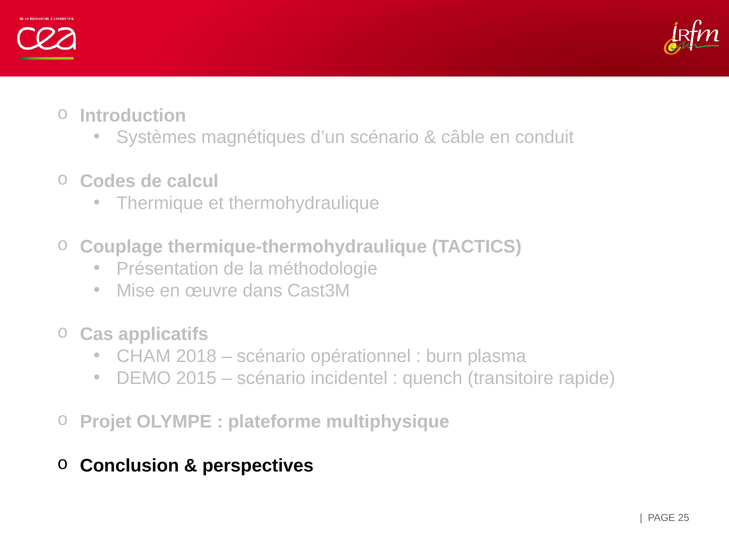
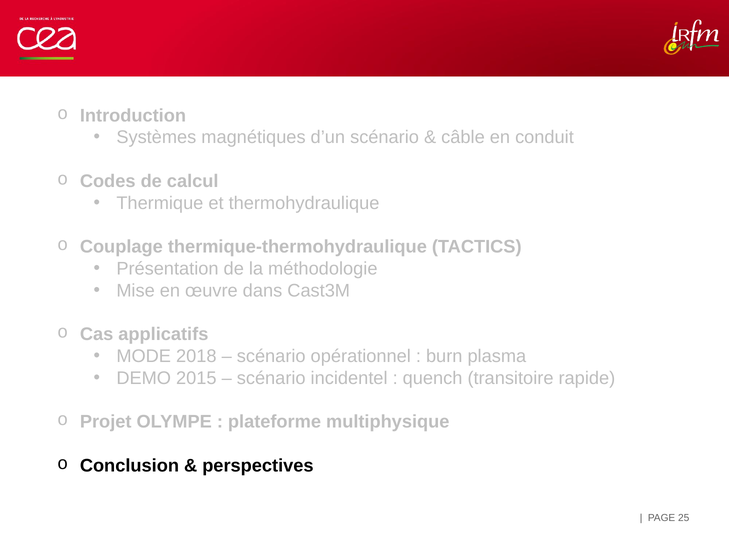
CHAM: CHAM -> MODE (144, 356)
